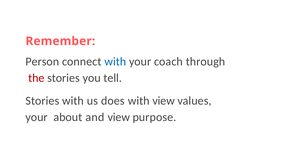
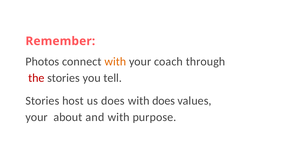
Person: Person -> Photos (42, 62)
with colour: blue -> orange (115, 62)
Stories with: with -> host (73, 101)
with view: view -> does (164, 101)
and view: view -> with (119, 117)
